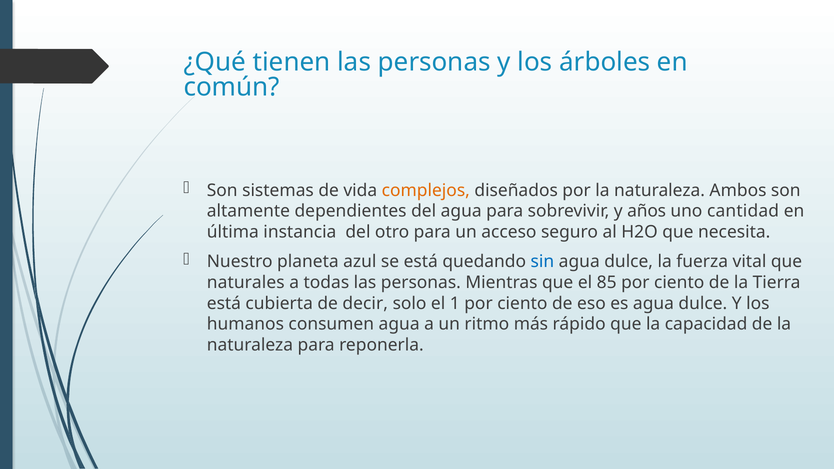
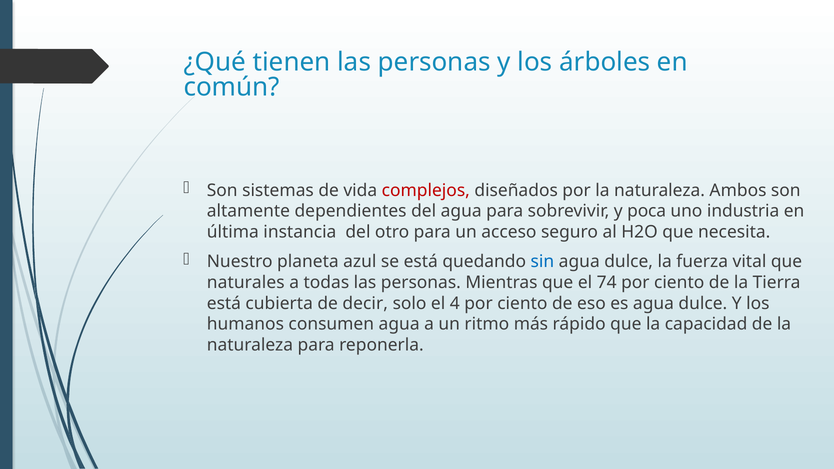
complejos colour: orange -> red (426, 190)
años: años -> poca (647, 211)
cantidad: cantidad -> industria (743, 211)
85: 85 -> 74 (607, 283)
1: 1 -> 4 (455, 303)
